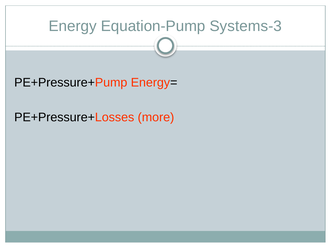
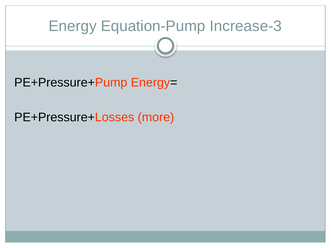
Systems-3: Systems-3 -> Increase-3 (246, 26)
